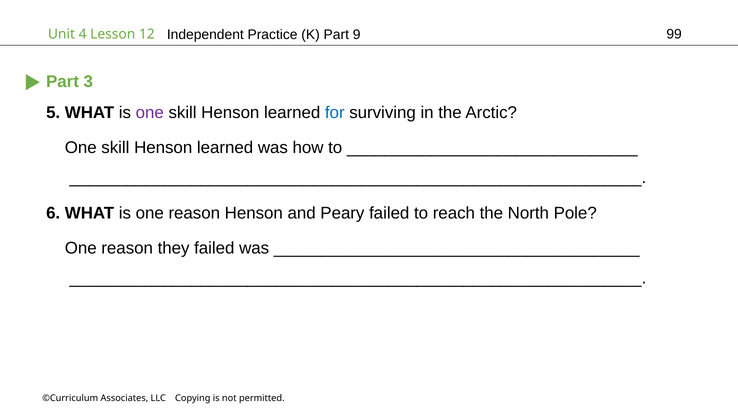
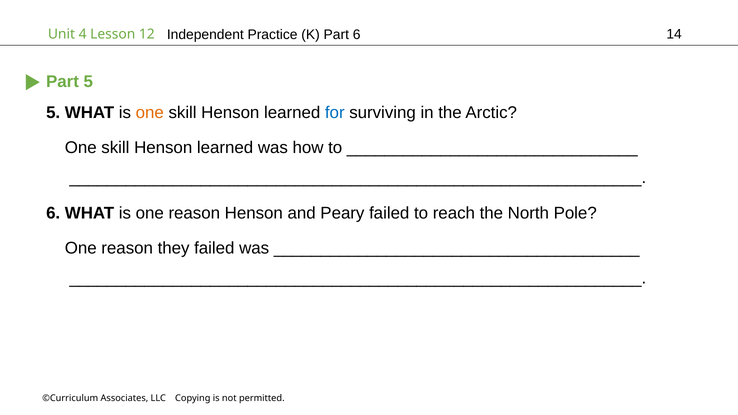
Part 9: 9 -> 6 (357, 35)
99: 99 -> 14 (674, 34)
Part 3: 3 -> 5 (88, 82)
one colour: purple -> orange (150, 113)
